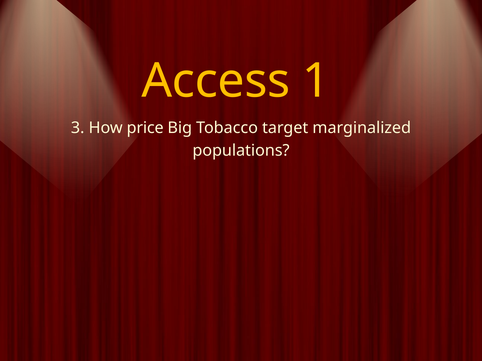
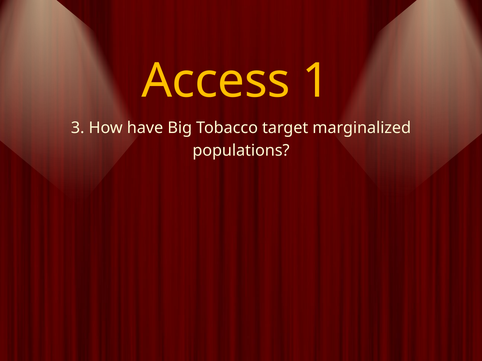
price: price -> have (145, 128)
